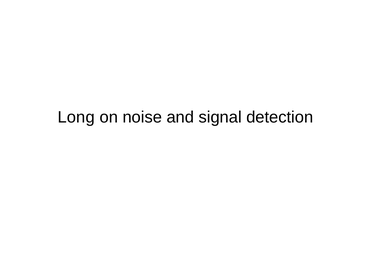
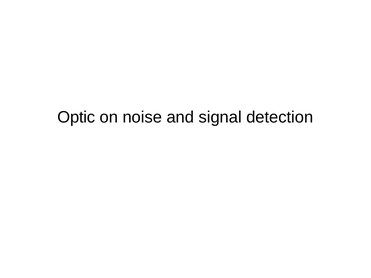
Long: Long -> Optic (76, 117)
